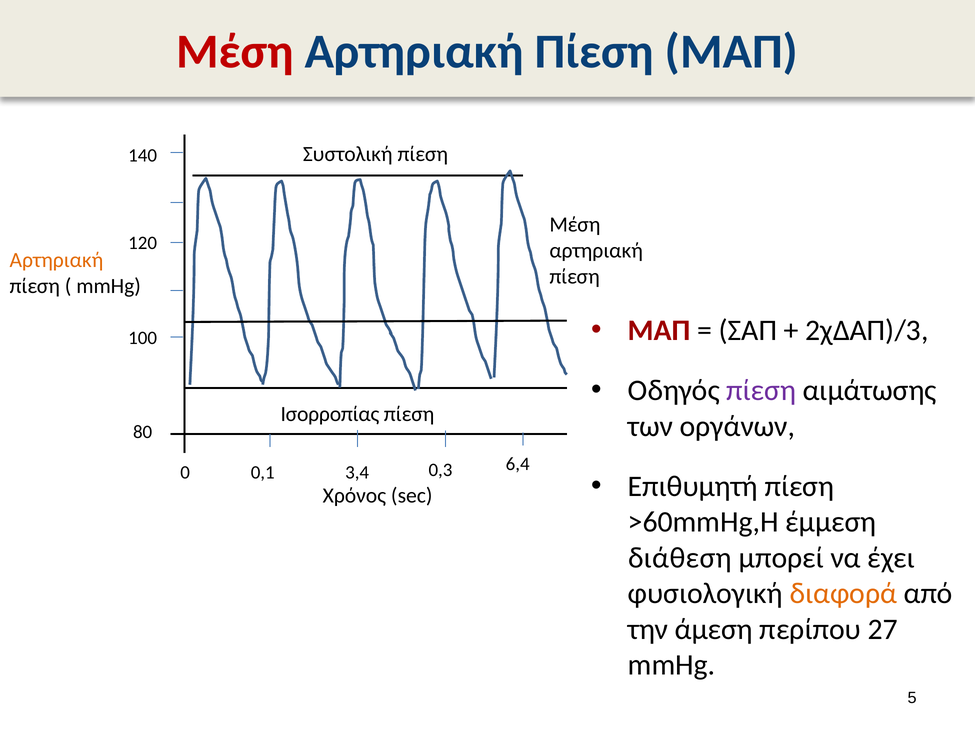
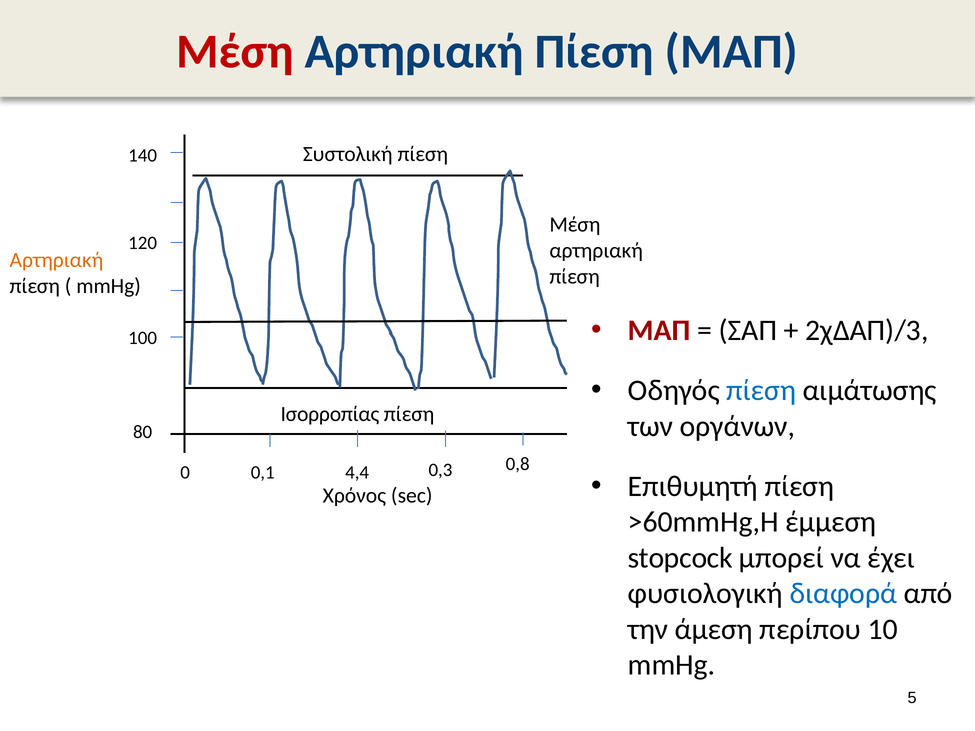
πίεση colour: purple -> blue (761, 391)
3,4: 3,4 -> 4,4 (357, 472)
6,4: 6,4 -> 0,8 (518, 464)
διάθεση: διάθεση -> stopcock (680, 558)
διαφορά colour: orange -> blue (843, 594)
27: 27 -> 10 (883, 629)
